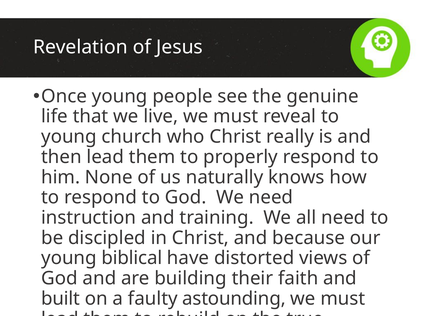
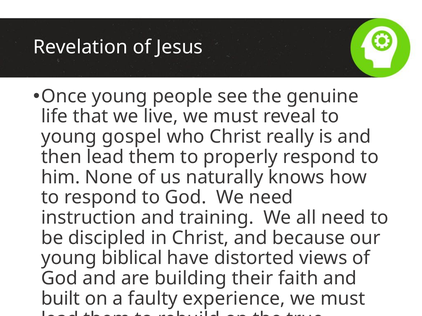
church: church -> gospel (132, 137)
astounding: astounding -> experience (234, 299)
